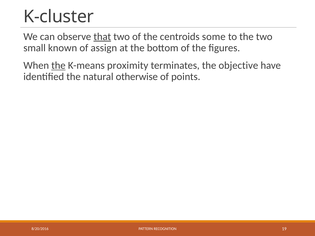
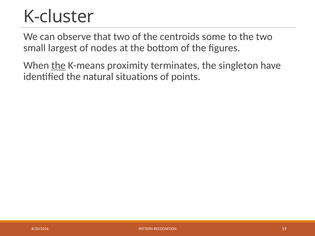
that underline: present -> none (102, 37)
known: known -> largest (63, 48)
assign: assign -> nodes (104, 48)
objective: objective -> singleton (238, 66)
otherwise: otherwise -> situations (137, 77)
